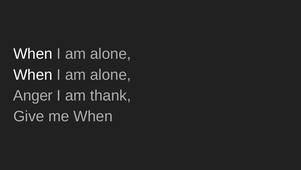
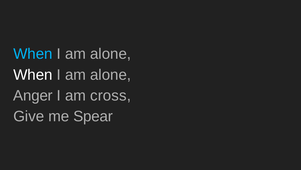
When colour: white -> light blue (33, 54)
thank: thank -> cross (111, 95)
me When: When -> Spear (93, 116)
